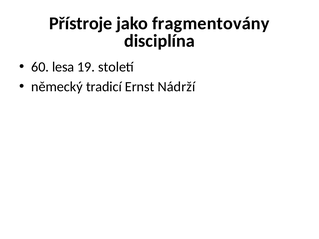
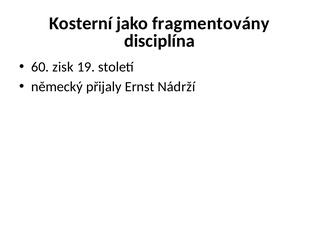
Přístroje: Přístroje -> Kosterní (81, 24)
lesa: lesa -> zisk (63, 67)
tradicí: tradicí -> přijaly (104, 87)
